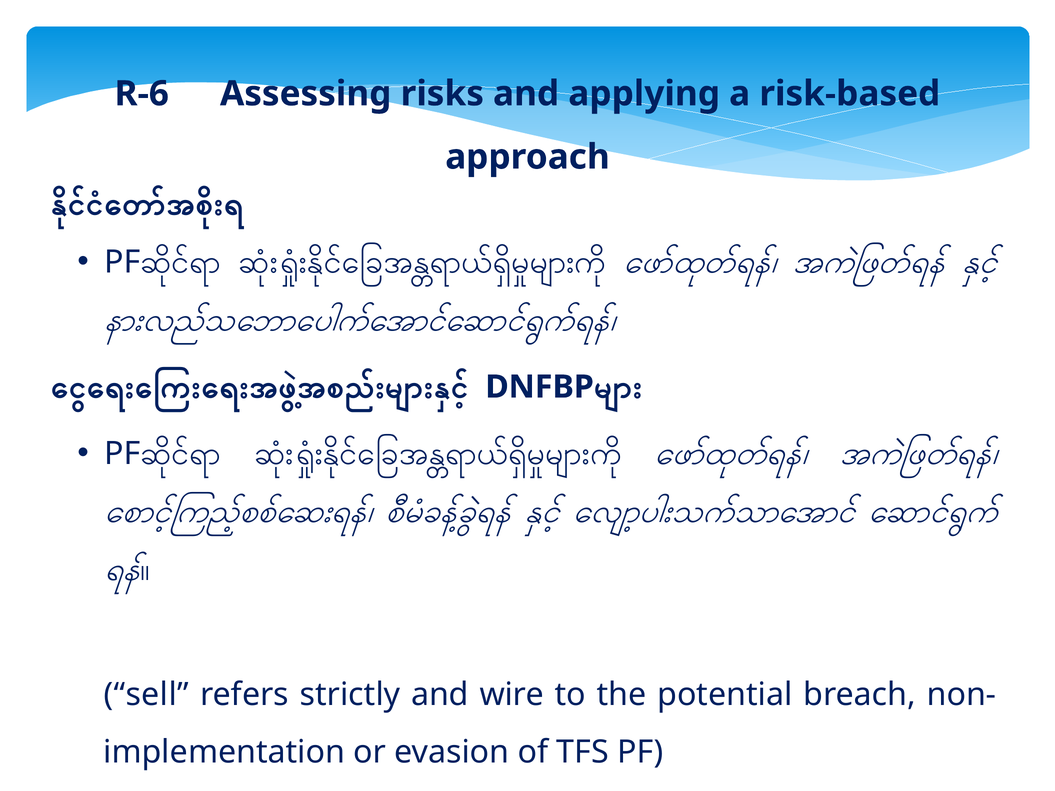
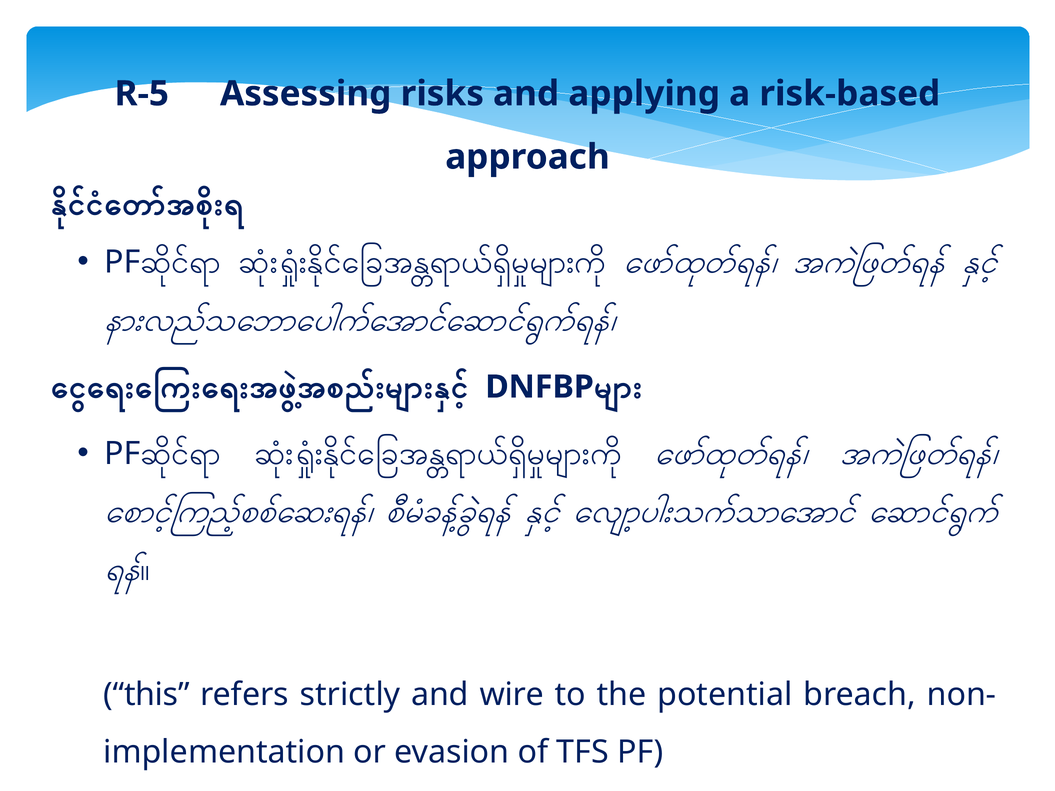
R-6: R-6 -> R-5 (142, 94)
sell: sell -> this (147, 695)
